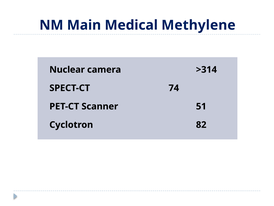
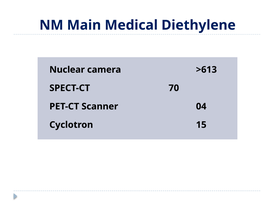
Methylene: Methylene -> Diethylene (199, 25)
>314: >314 -> >613 (206, 69)
74: 74 -> 70 (174, 88)
51: 51 -> 04 (201, 106)
82: 82 -> 15 (201, 125)
